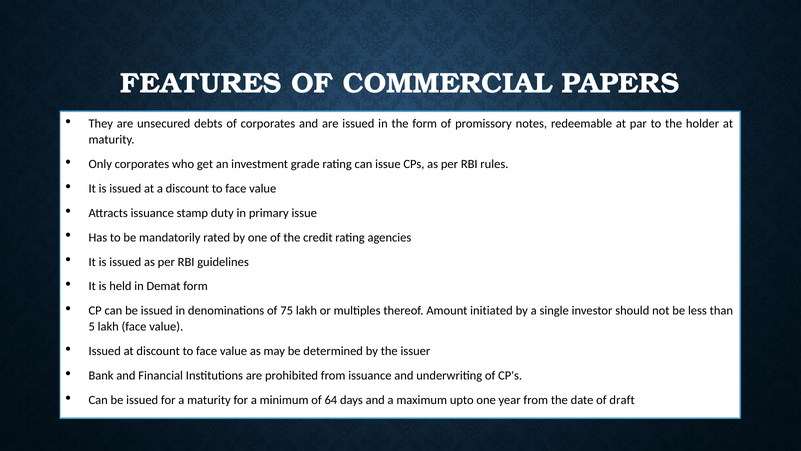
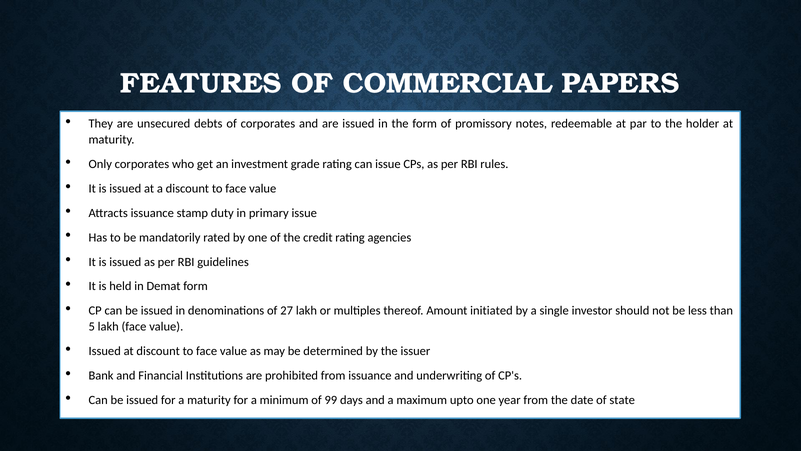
75: 75 -> 27 (287, 310)
64: 64 -> 99 (331, 400)
draft: draft -> state (622, 400)
